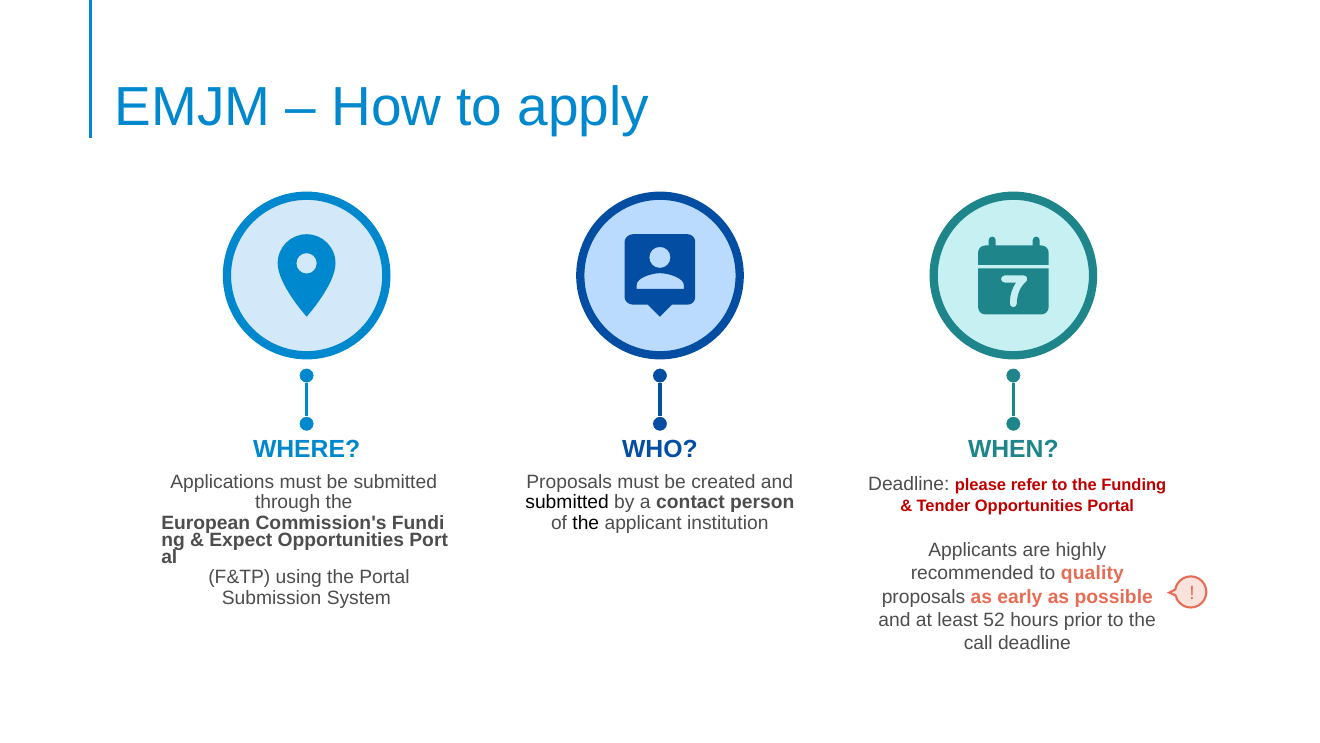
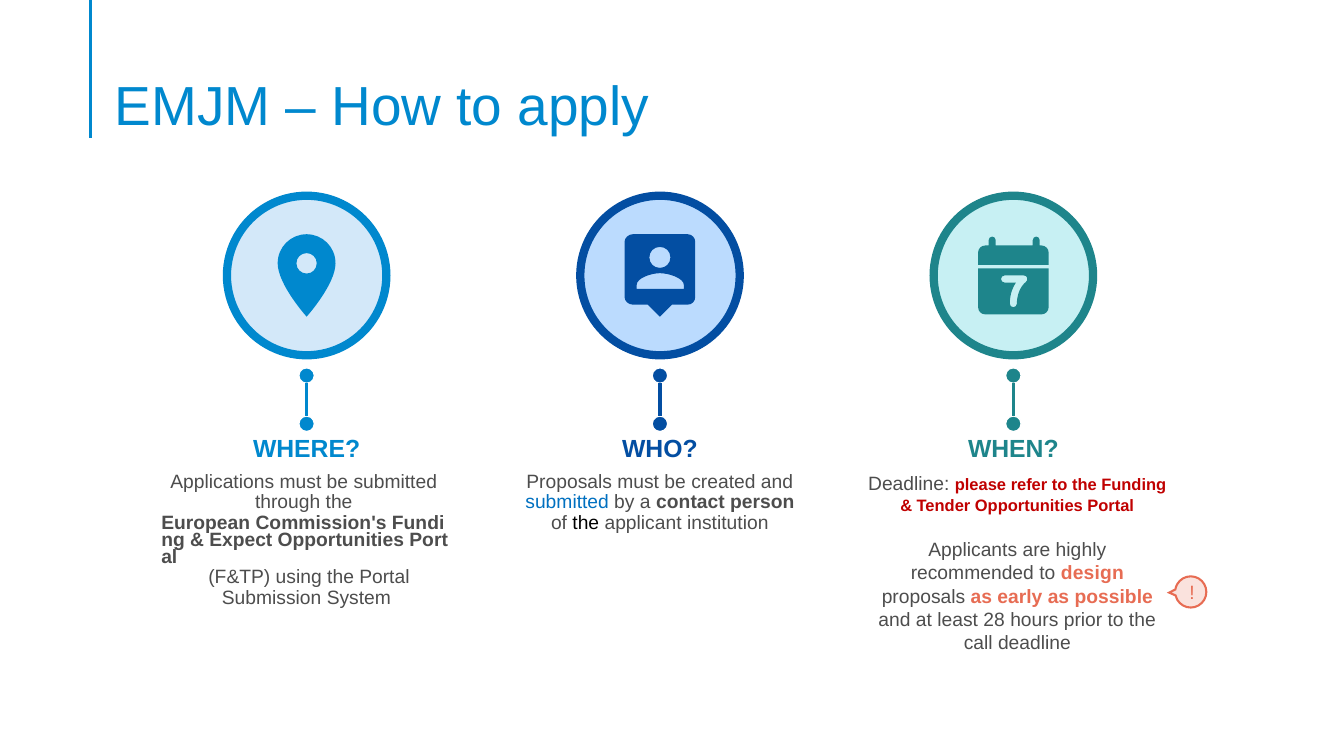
submitted colour: black -> blue (567, 502)
quality: quality -> design (1092, 573)
52: 52 -> 28 (994, 619)
